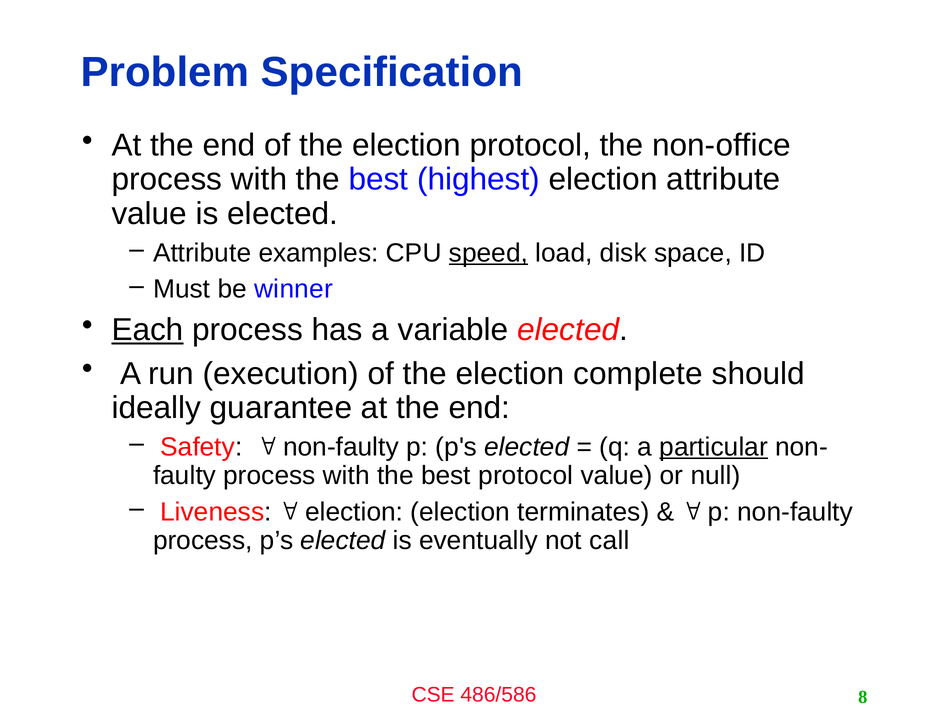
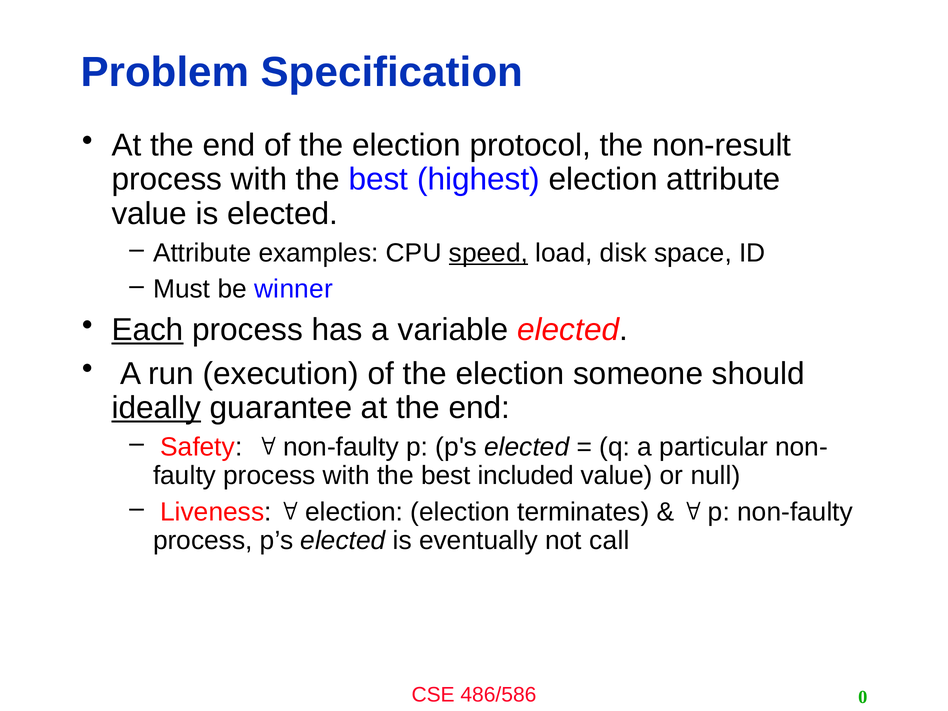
non-office: non-office -> non-result (722, 145)
complete: complete -> someone (638, 374)
ideally underline: none -> present (156, 408)
particular underline: present -> none (714, 447)
best protocol: protocol -> included (526, 475)
8: 8 -> 0 (863, 697)
